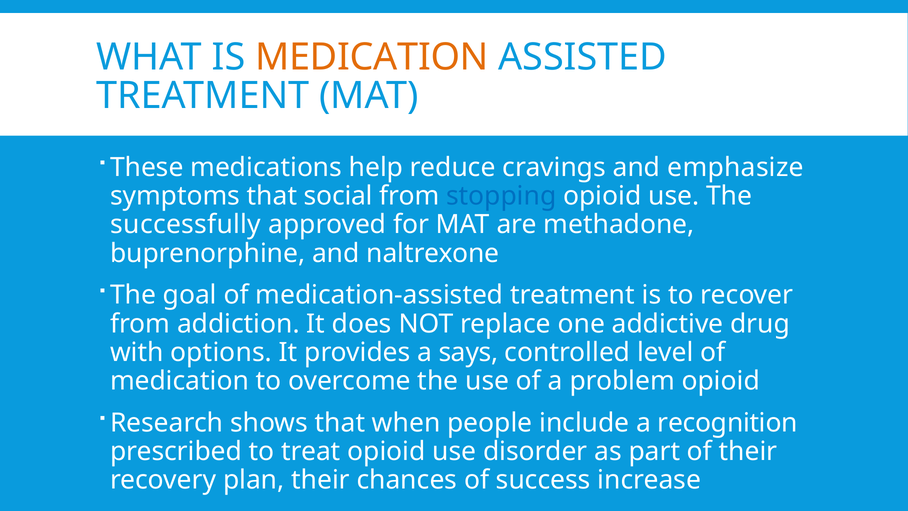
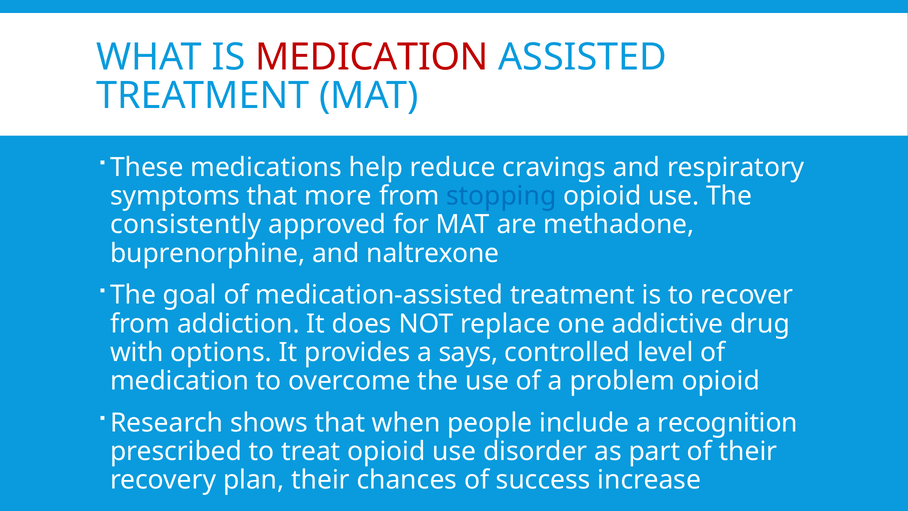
MEDICATION colour: orange -> red (372, 57)
emphasize: emphasize -> respiratory (736, 167)
social: social -> more (338, 196)
successfully: successfully -> consistently (186, 225)
